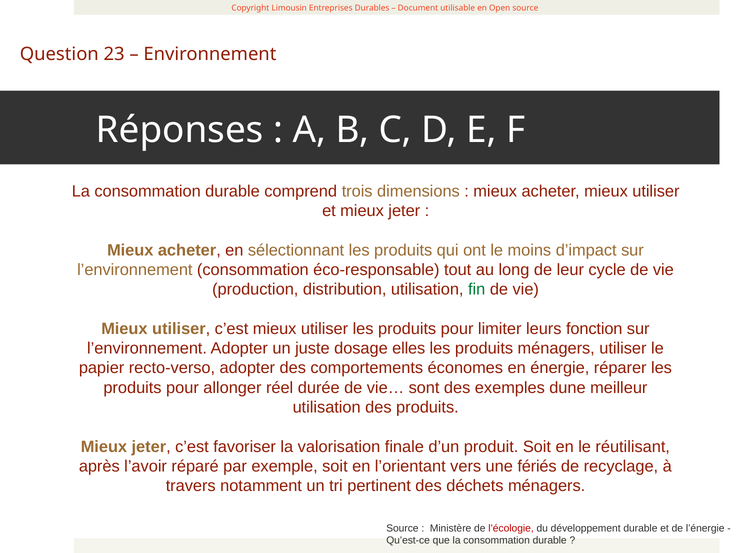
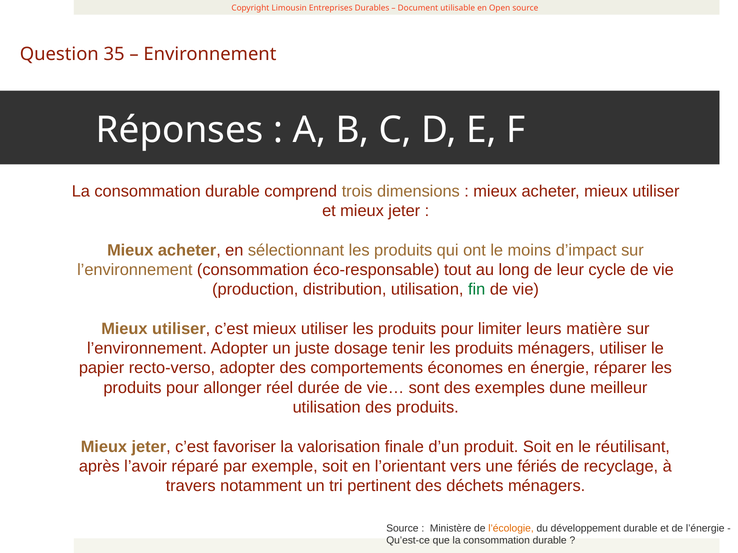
23: 23 -> 35 (114, 54)
fonction: fonction -> matière (594, 329)
elles: elles -> tenir (409, 349)
l’écologie colour: red -> orange (511, 529)
